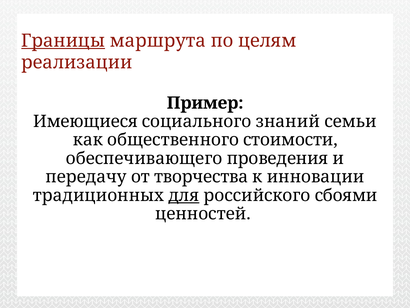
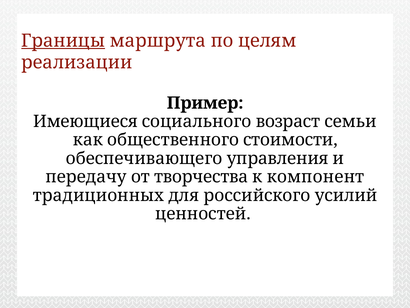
знаний: знаний -> возраст (288, 121)
проведения: проведения -> управления (278, 158)
инновации: инновации -> компонент (316, 177)
для underline: present -> none (184, 195)
сбоями: сбоями -> усилий (346, 195)
